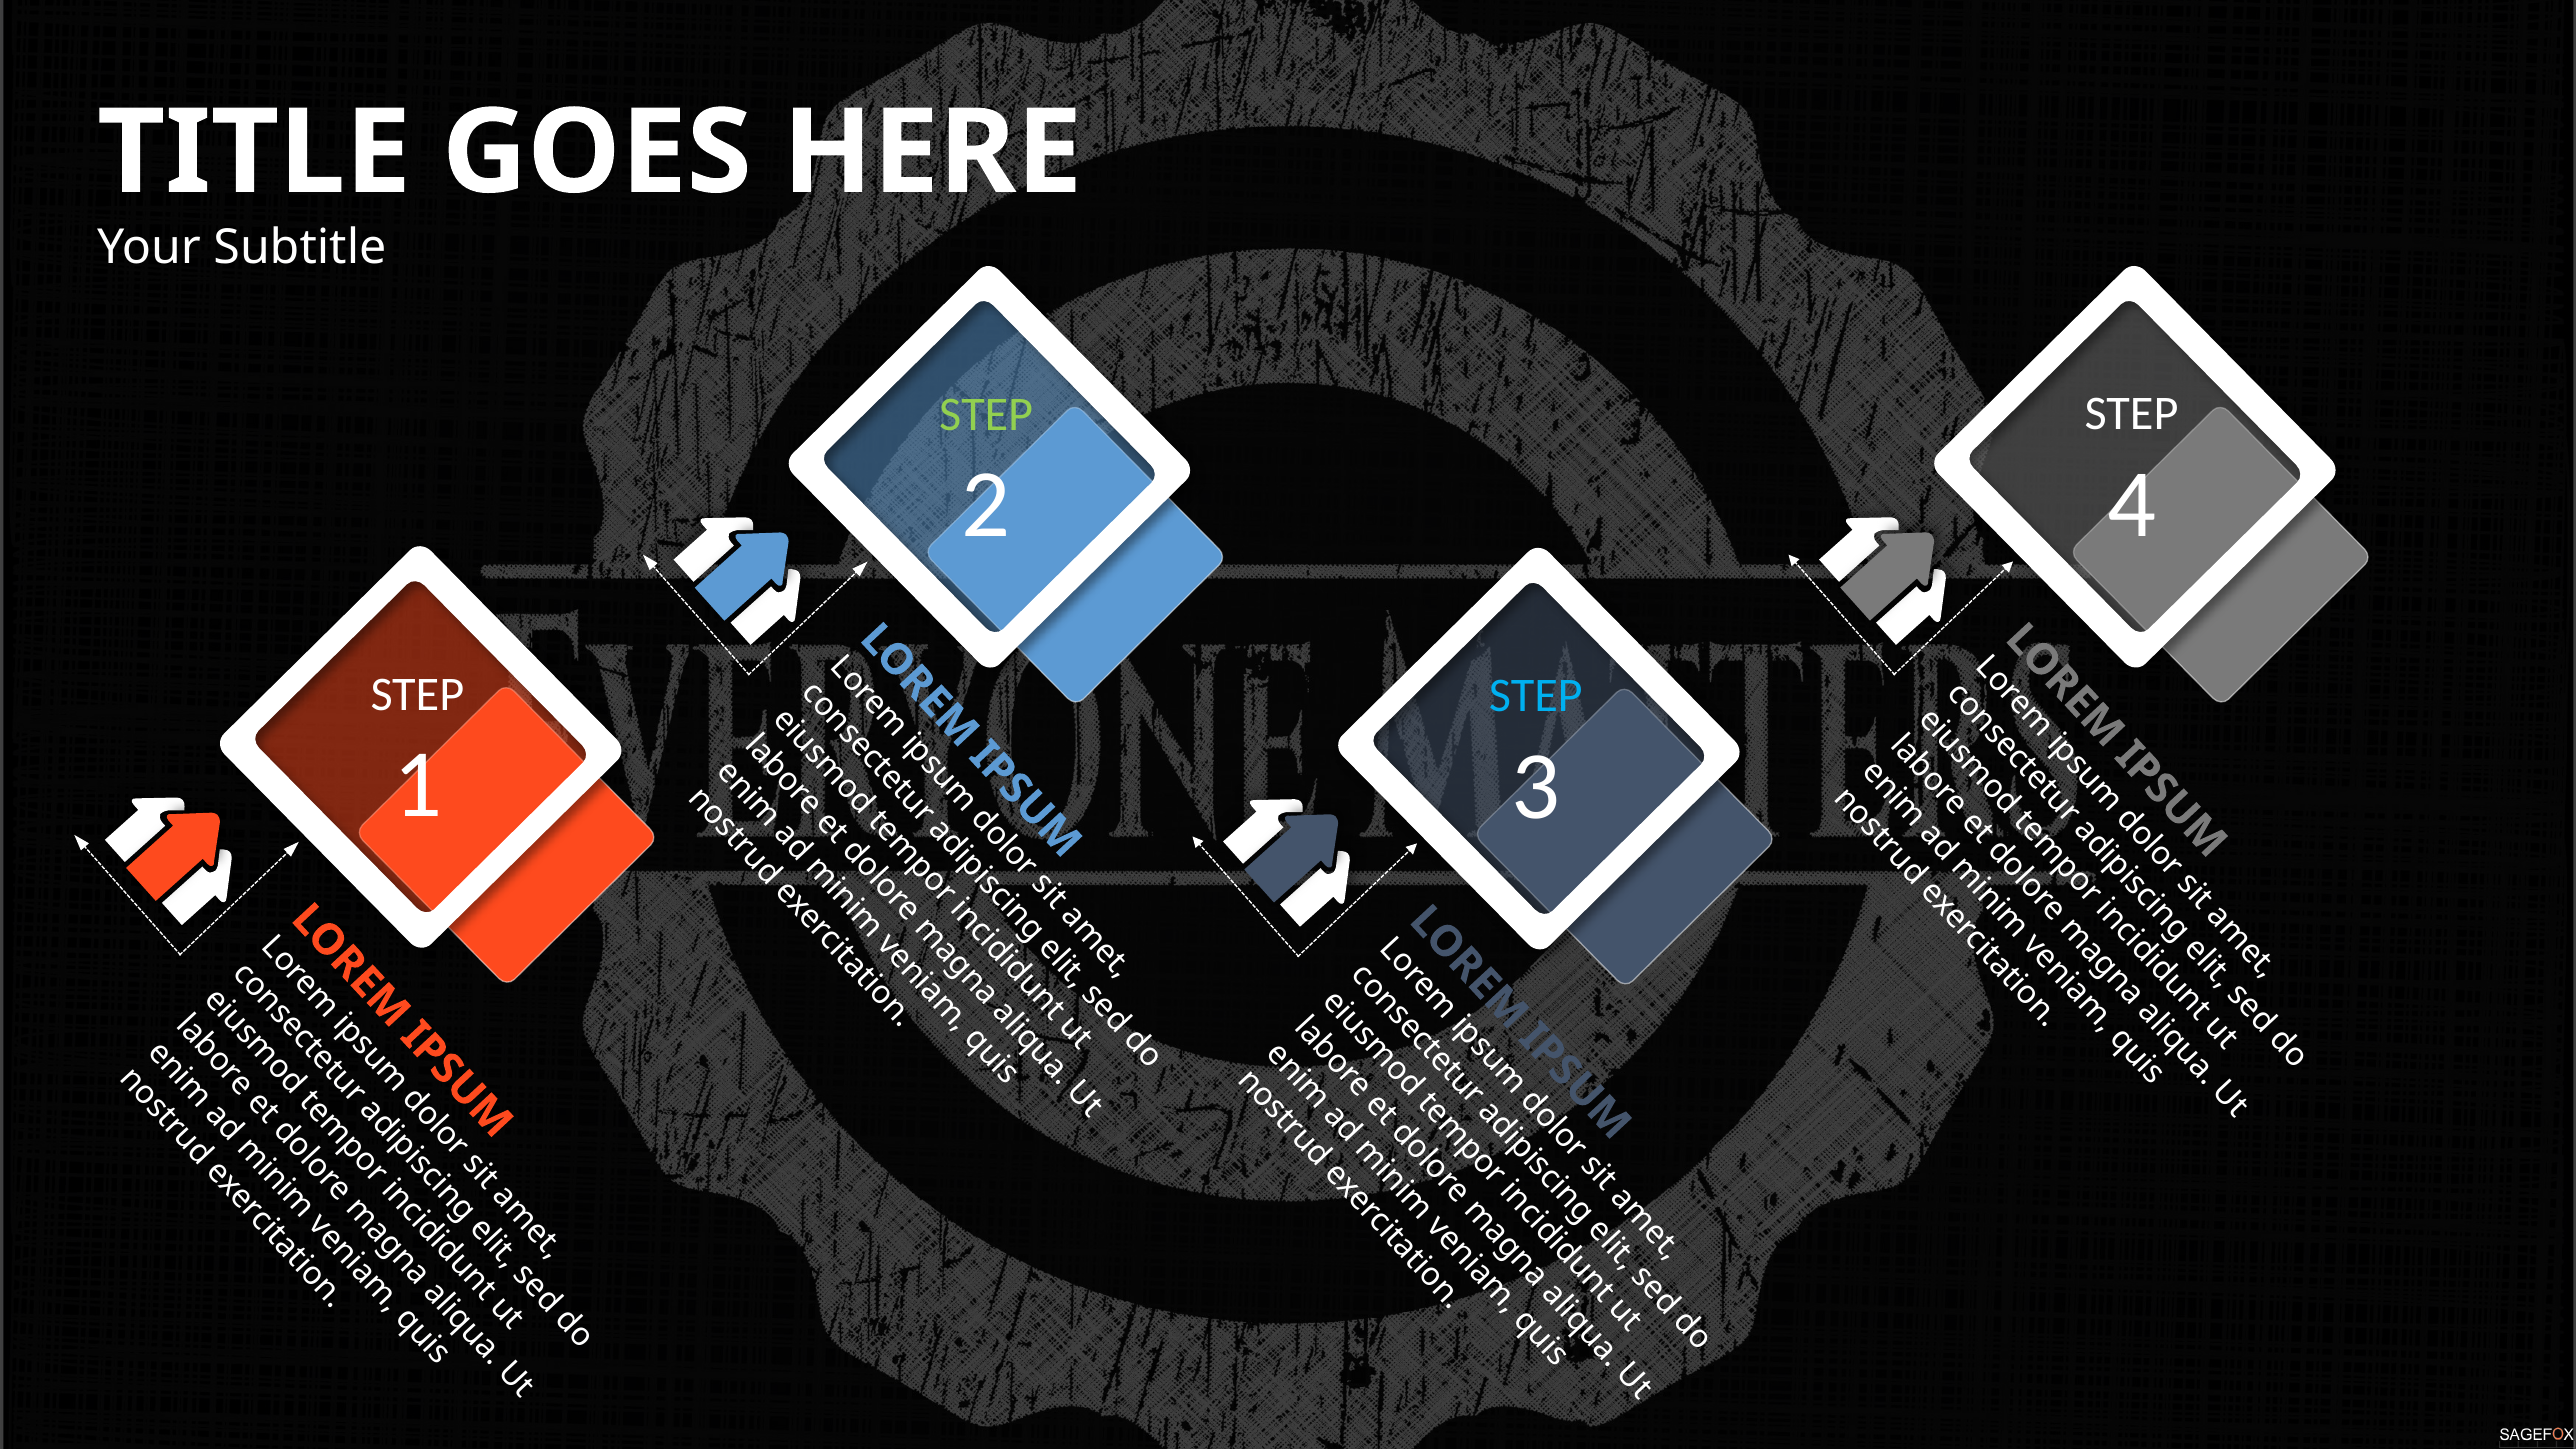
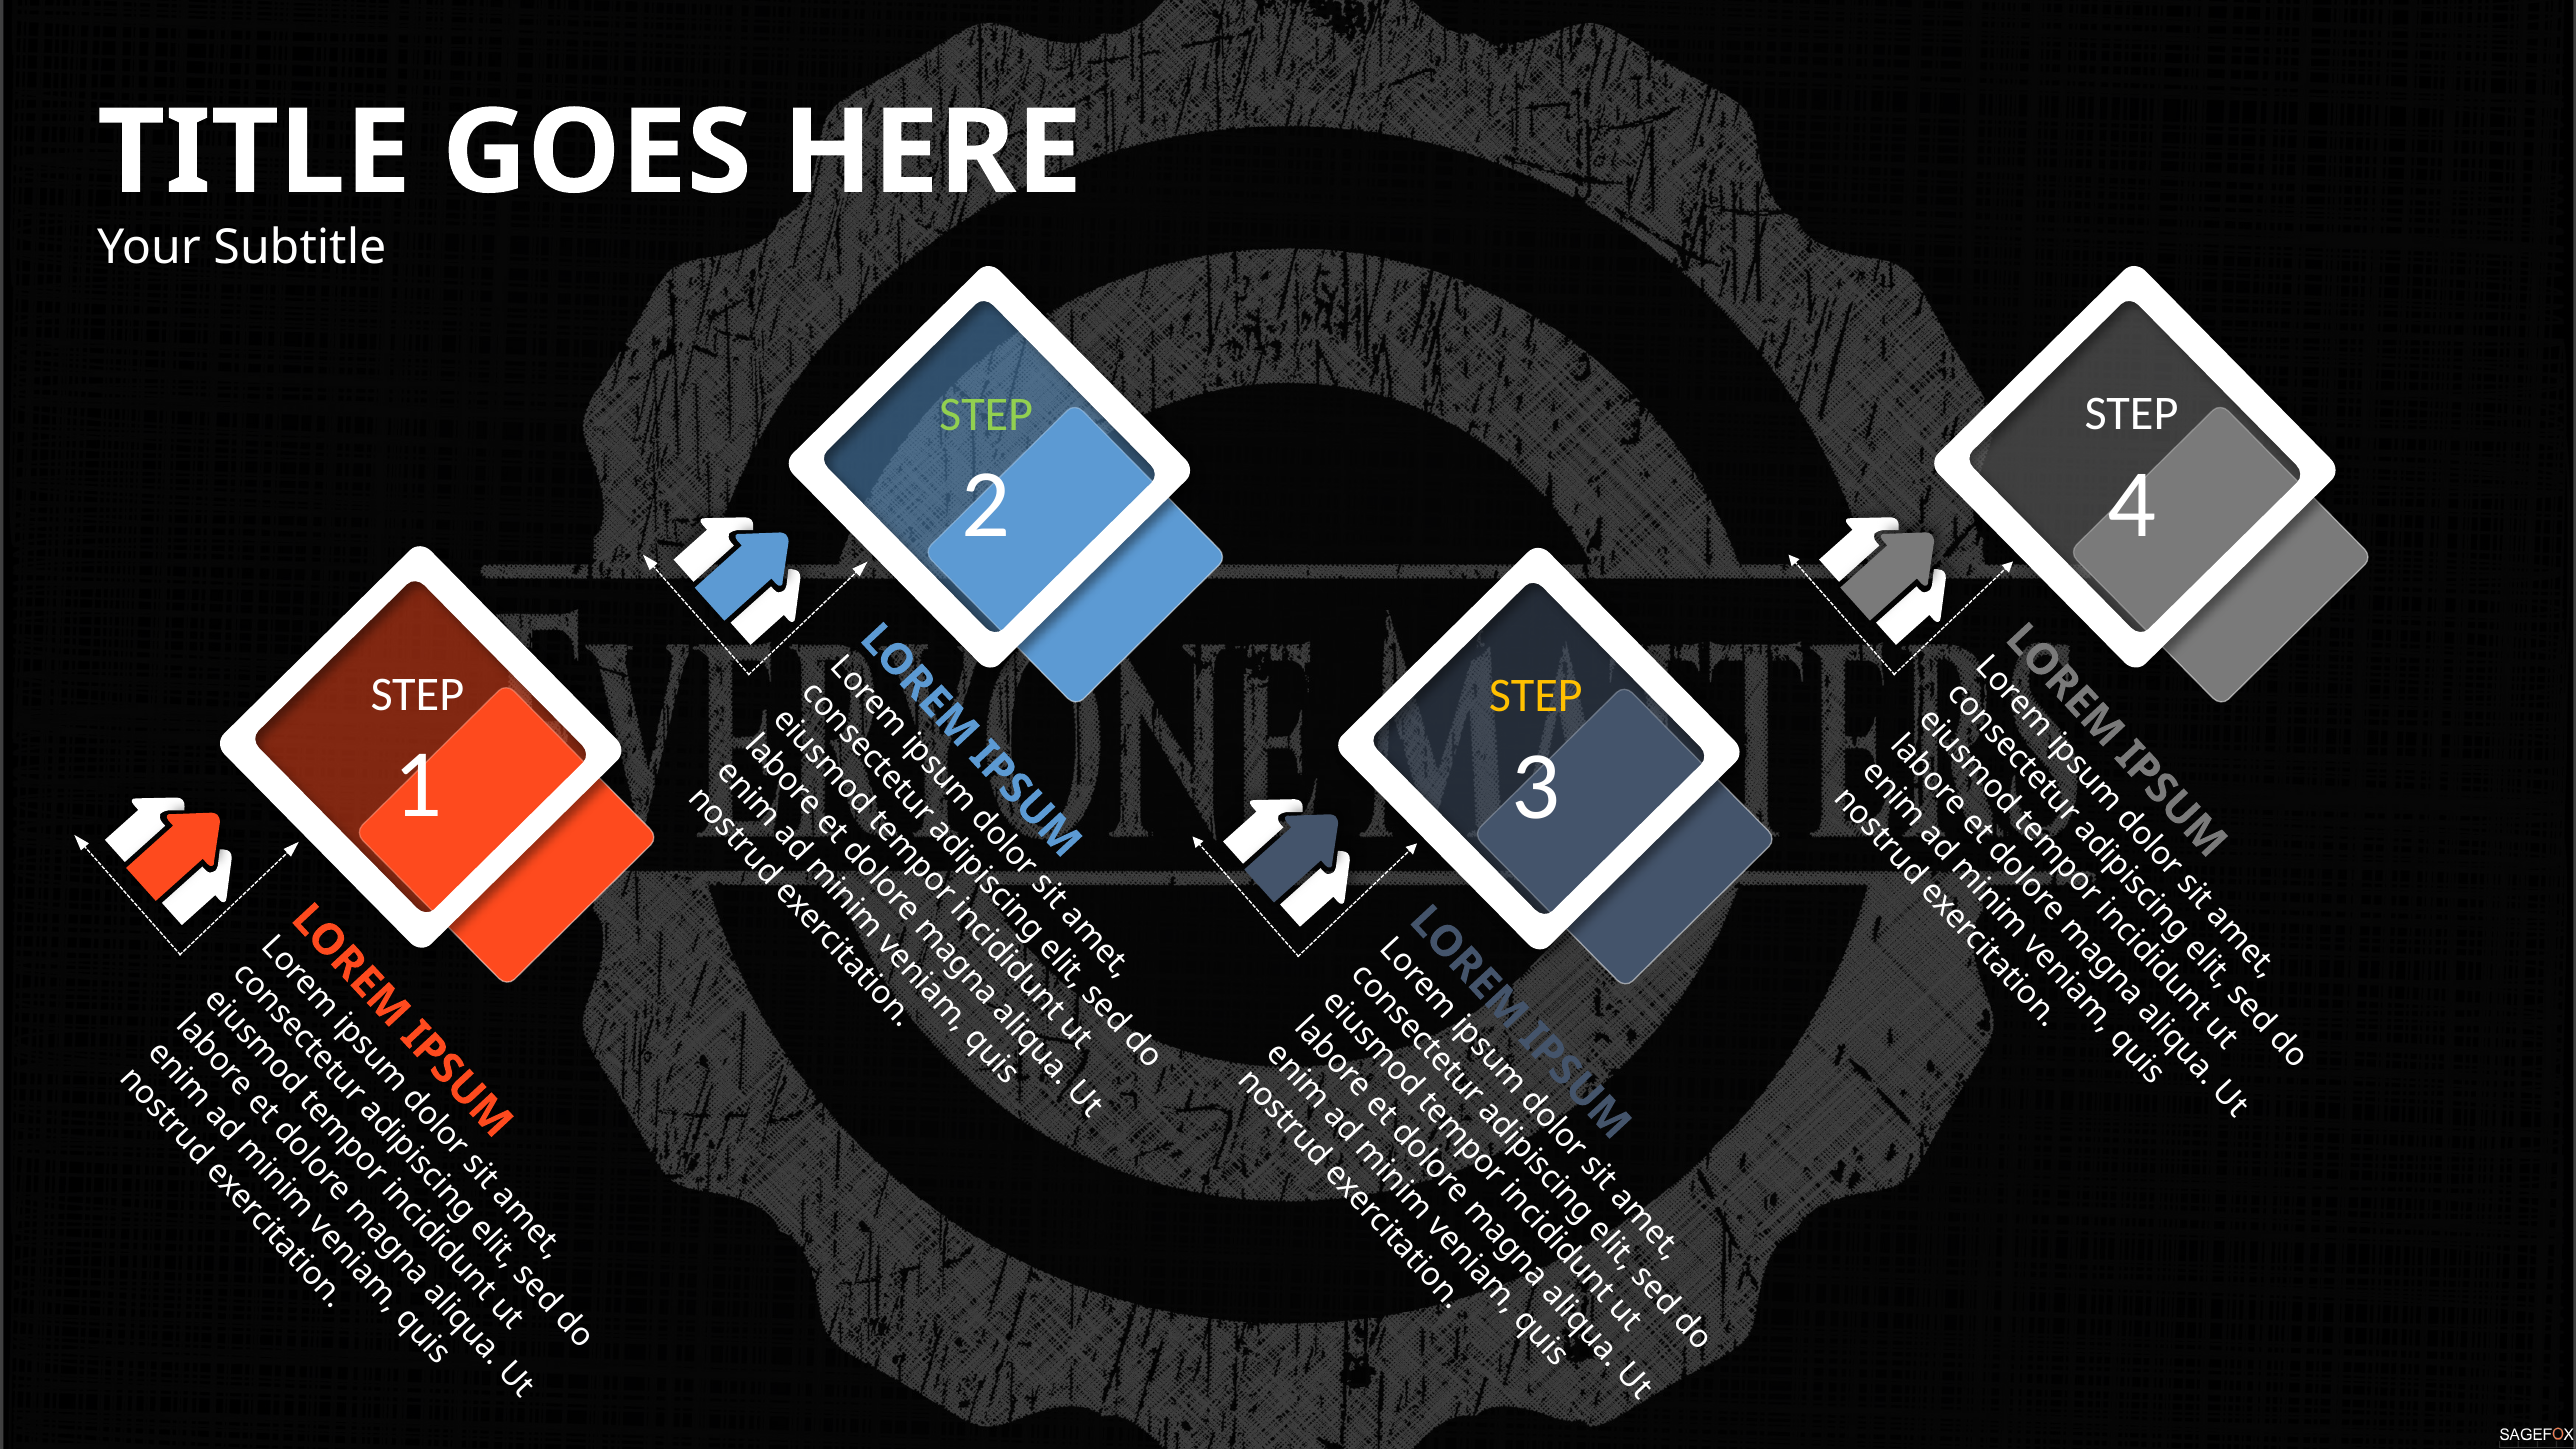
STEP colour: light blue -> yellow (1536, 696)
